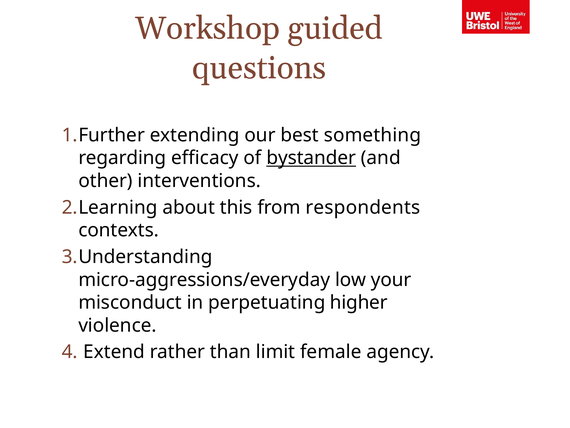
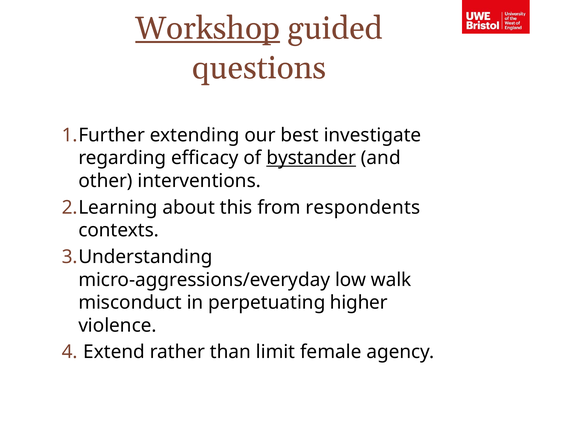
Workshop underline: none -> present (208, 28)
something: something -> investigate (373, 135)
your: your -> walk (391, 279)
